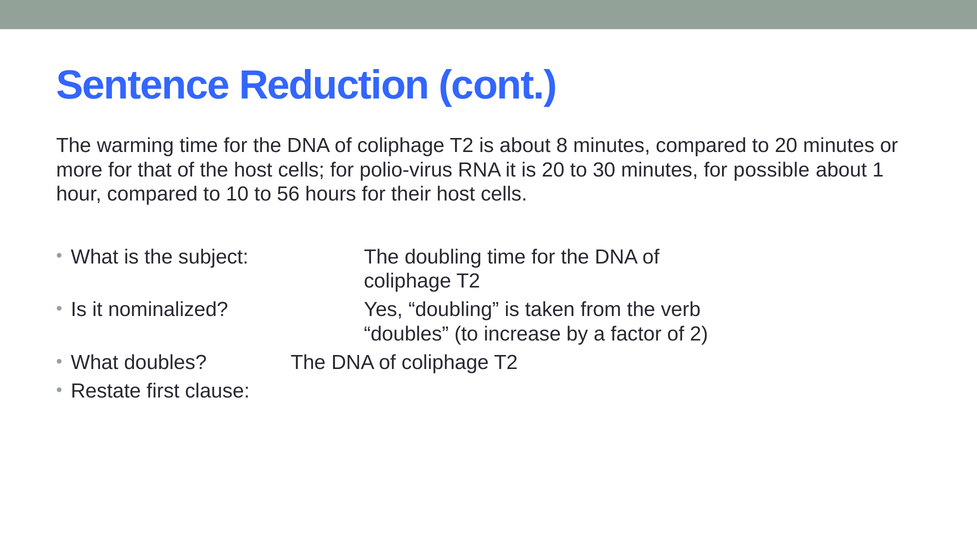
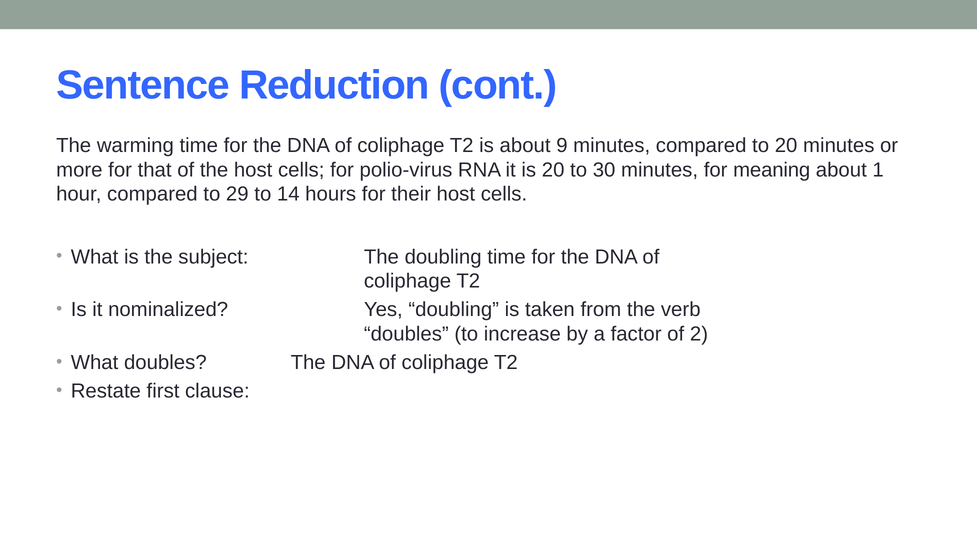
8: 8 -> 9 (562, 146)
possible: possible -> meaning (772, 170)
10: 10 -> 29 (237, 194)
56: 56 -> 14 (288, 194)
